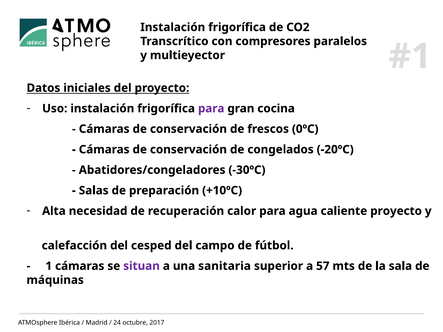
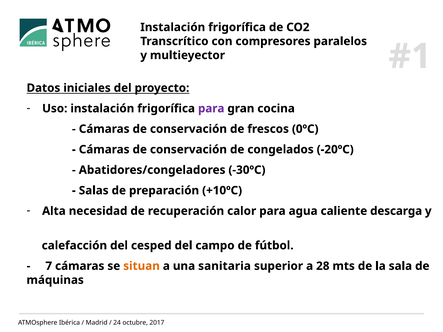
caliente proyecto: proyecto -> descarga (396, 211)
1: 1 -> 7 (49, 266)
situan colour: purple -> orange (142, 266)
57: 57 -> 28 (323, 266)
